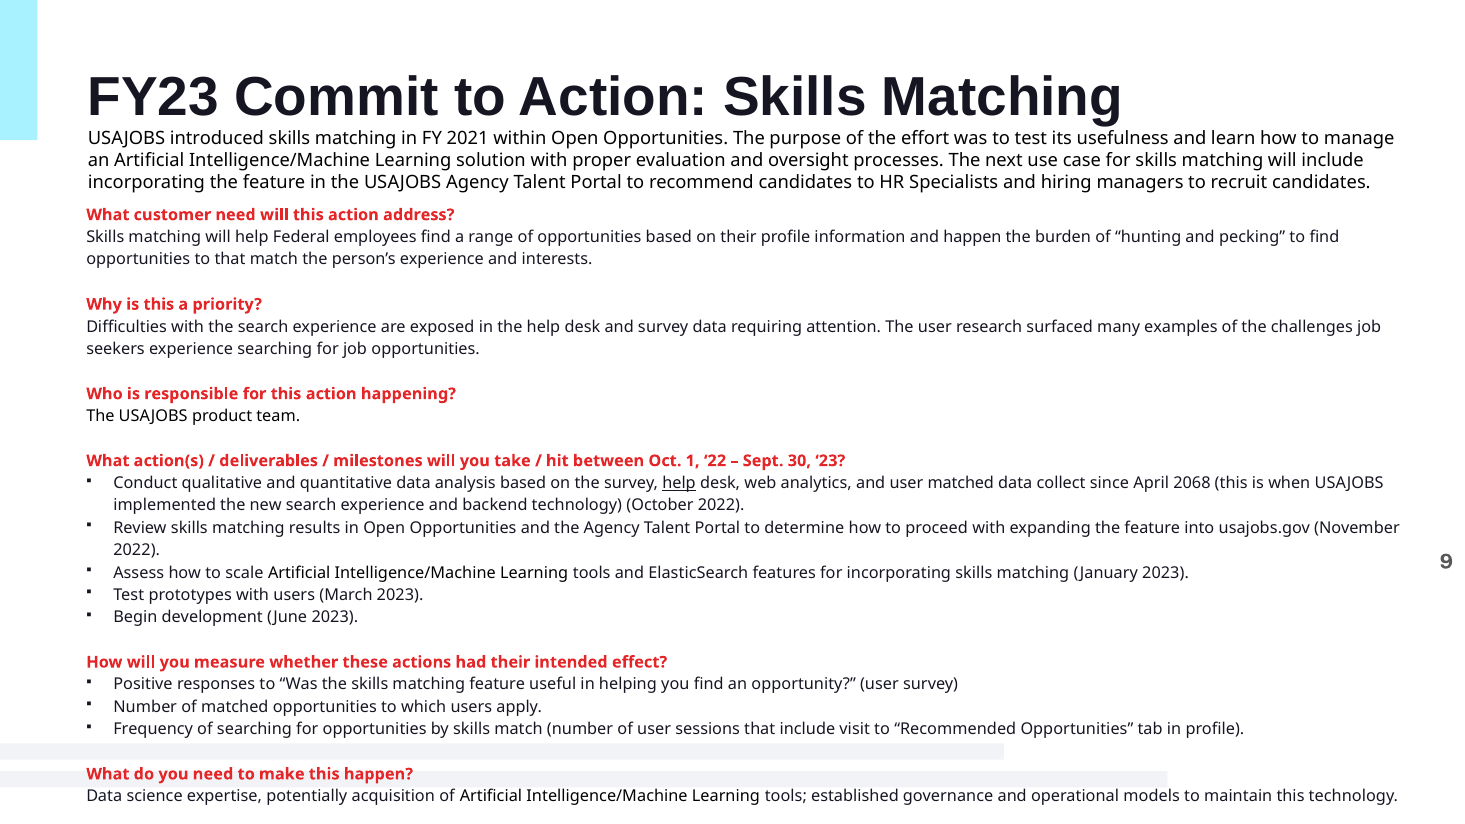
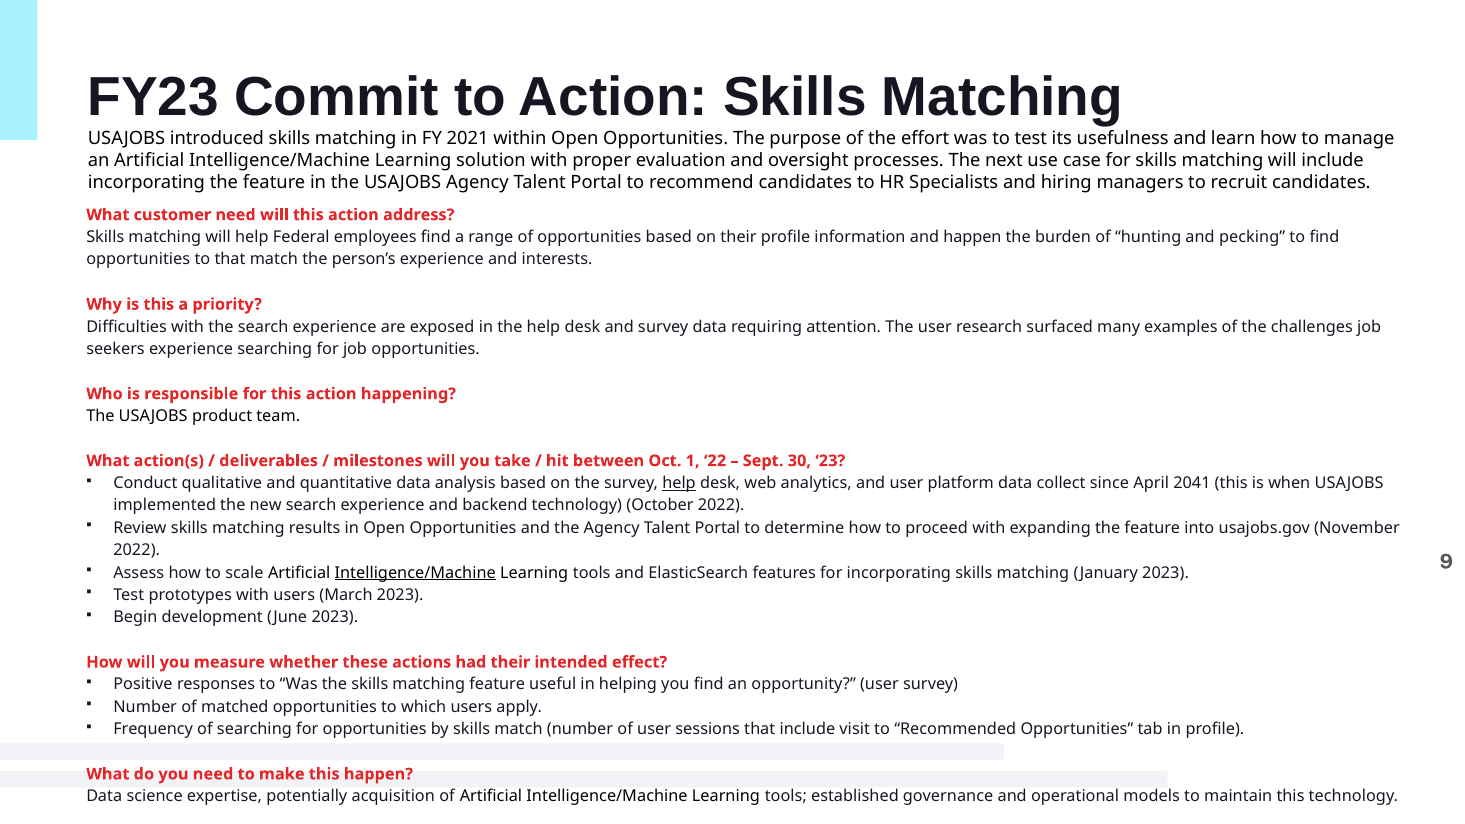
user matched: matched -> platform (961, 483)
2068: 2068 -> 2041 (1192, 483)
Intelligence/Machine underline: none -> present (415, 573)
